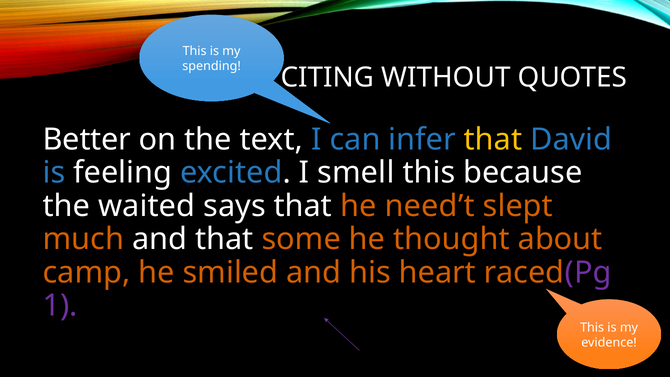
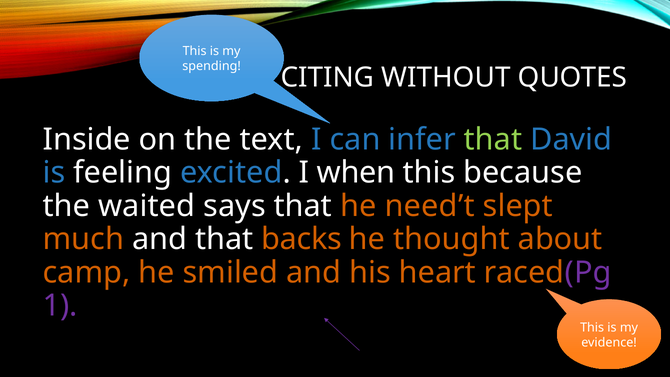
Better: Better -> Inside (87, 140)
that colour: yellow -> light green (493, 140)
smell: smell -> when (356, 173)
some: some -> backs (301, 239)
